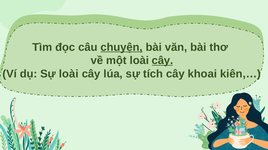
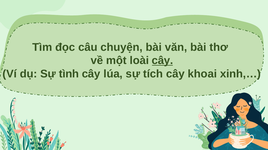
chuyện underline: present -> none (122, 47)
Sự loài: loài -> tình (69, 74)
kiên,…: kiên,… -> xinh,… (240, 74)
